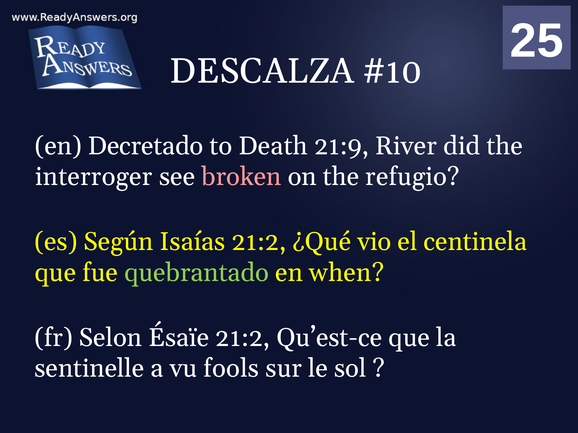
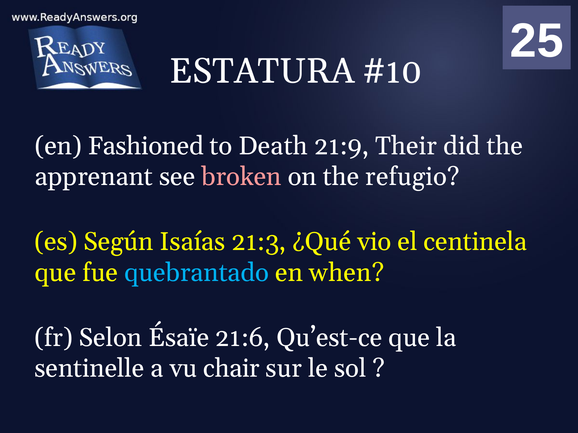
DESCALZA: DESCALZA -> ESTATURA (262, 71)
Decretado: Decretado -> Fashioned (146, 146)
River: River -> Their (406, 146)
interroger: interroger -> apprenant (94, 177)
Isaías 21:2: 21:2 -> 21:3 (259, 242)
quebrantado colour: light green -> light blue (197, 273)
Ésaïe 21:2: 21:2 -> 21:6 (243, 338)
fools: fools -> chair (232, 369)
